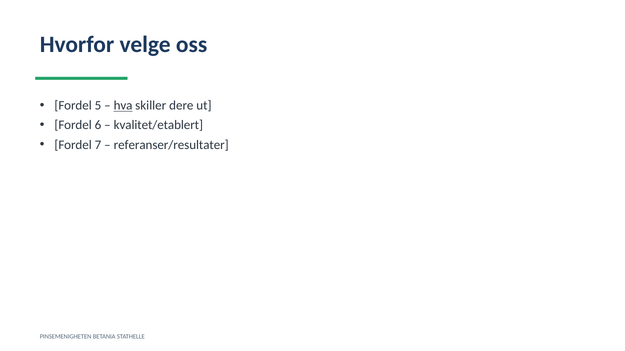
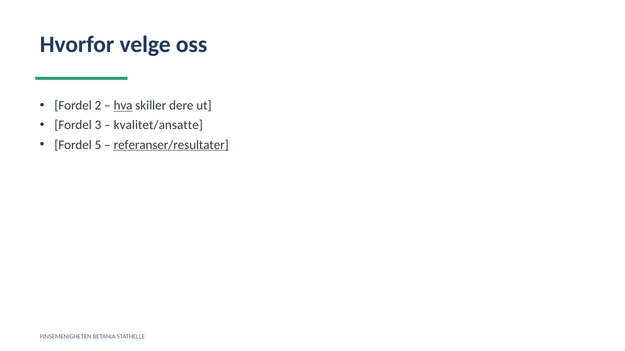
5: 5 -> 2 (98, 106)
6: 6 -> 3 (98, 125)
kvalitet/etablert: kvalitet/etablert -> kvalitet/ansatte (158, 125)
7: 7 -> 5 (98, 145)
referanser/resultater underline: none -> present (171, 145)
